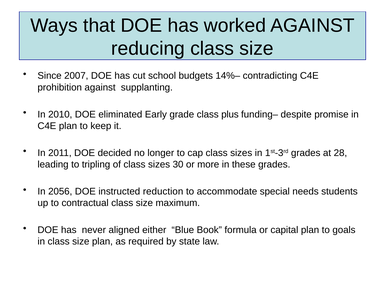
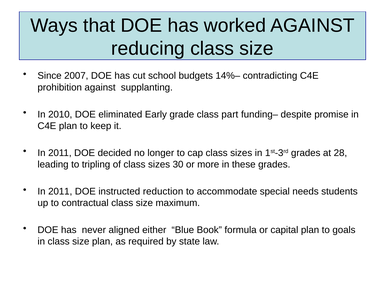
plus: plus -> part (230, 114)
2056: 2056 -> 2011 (60, 191)
